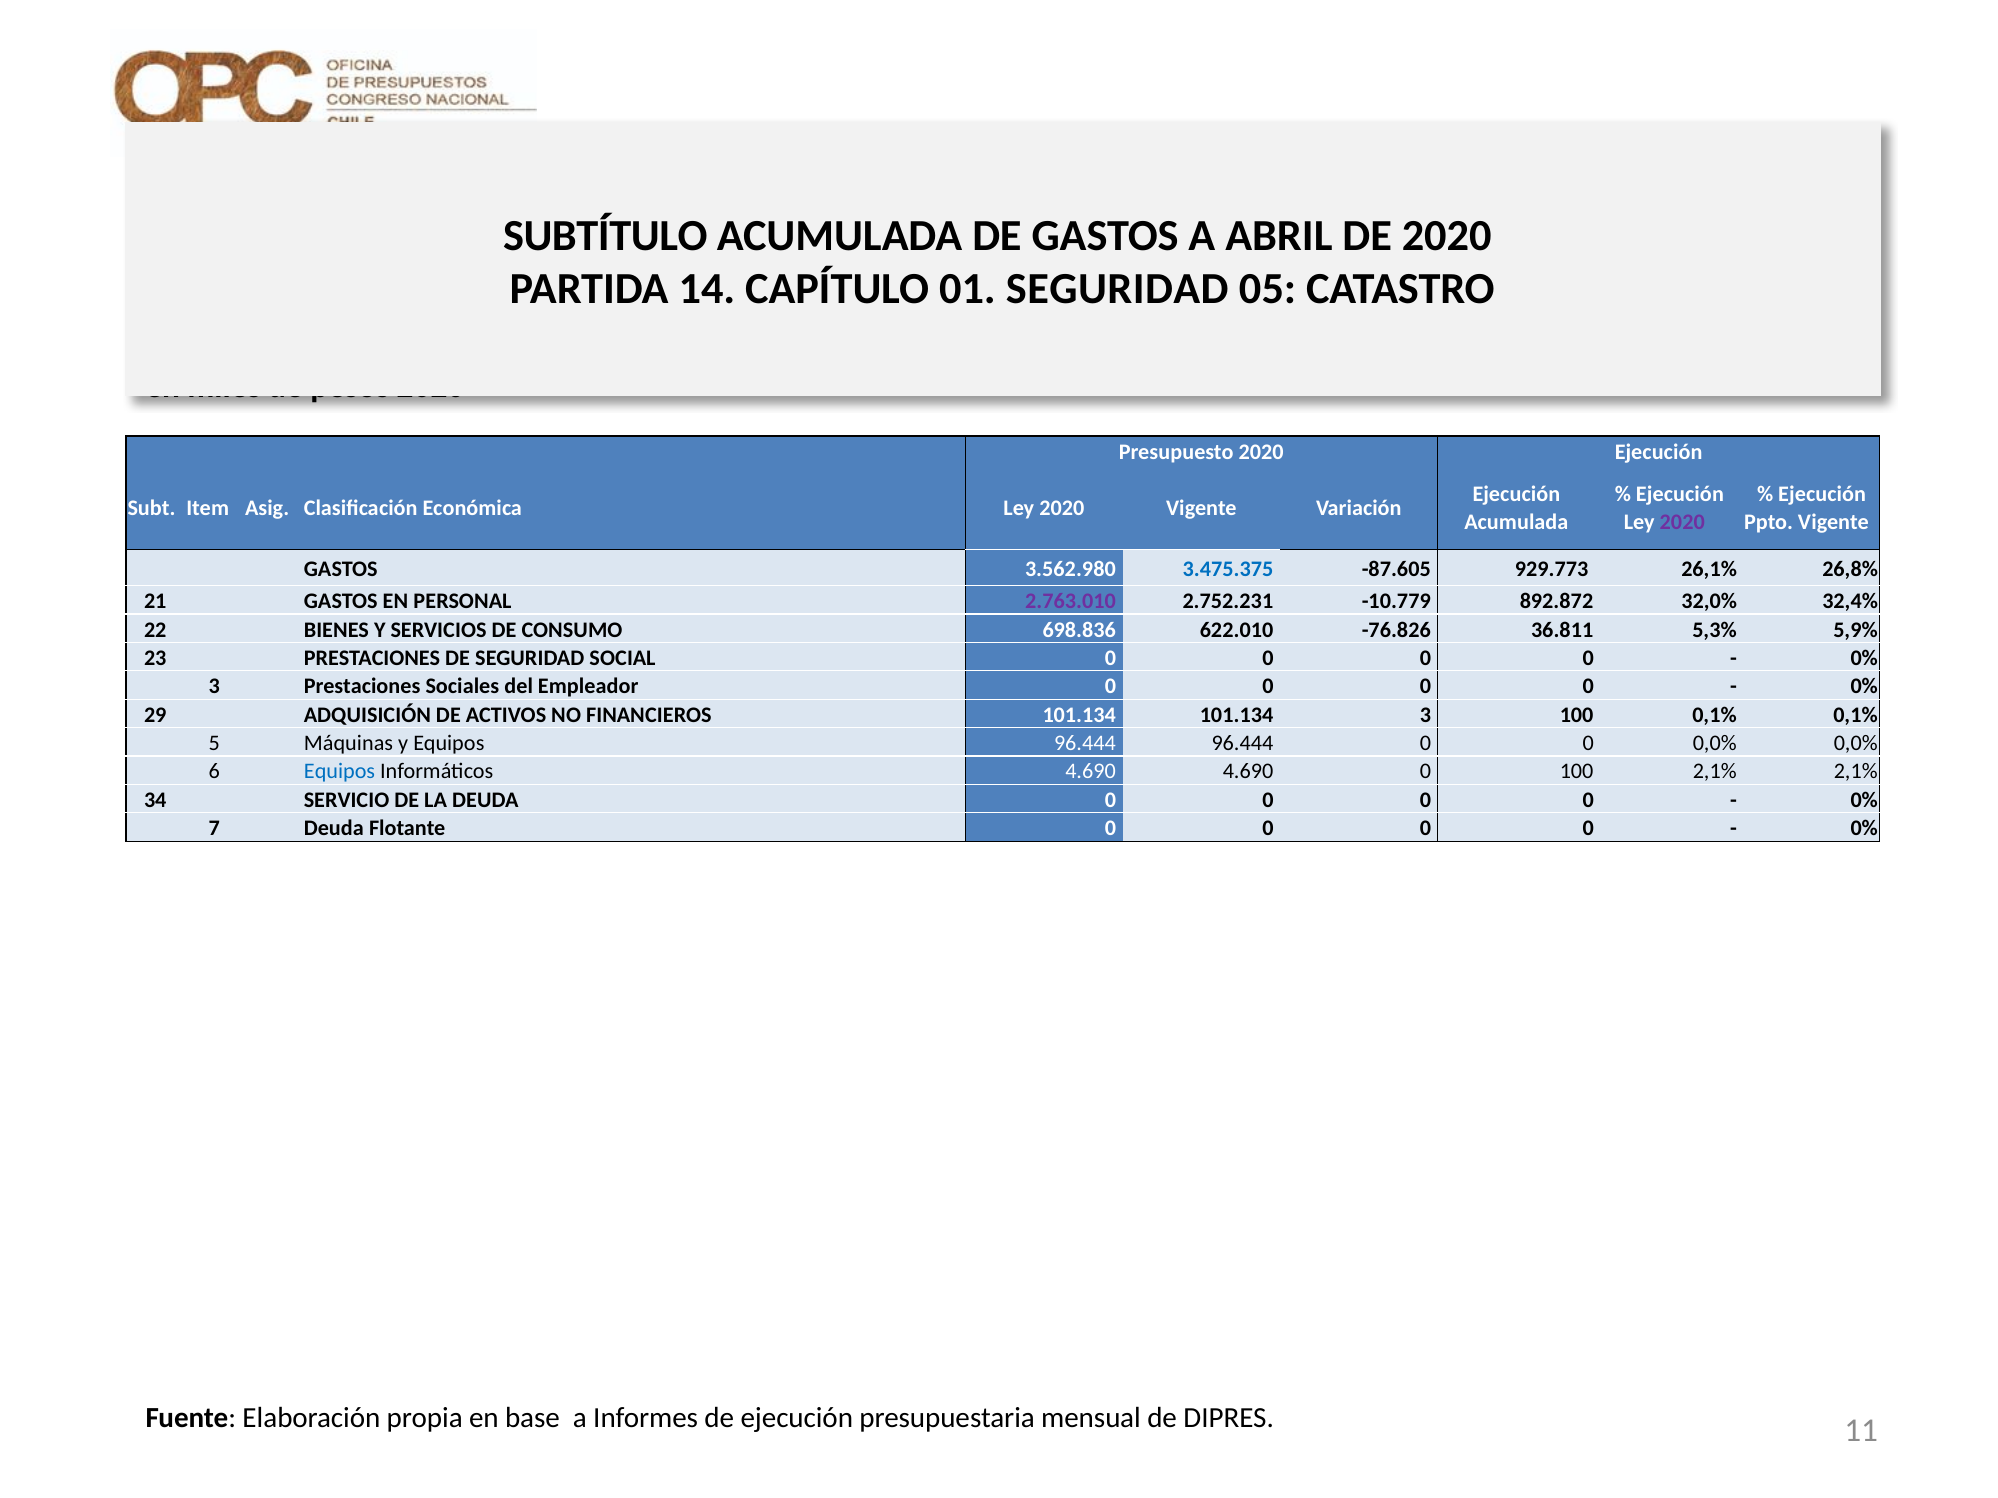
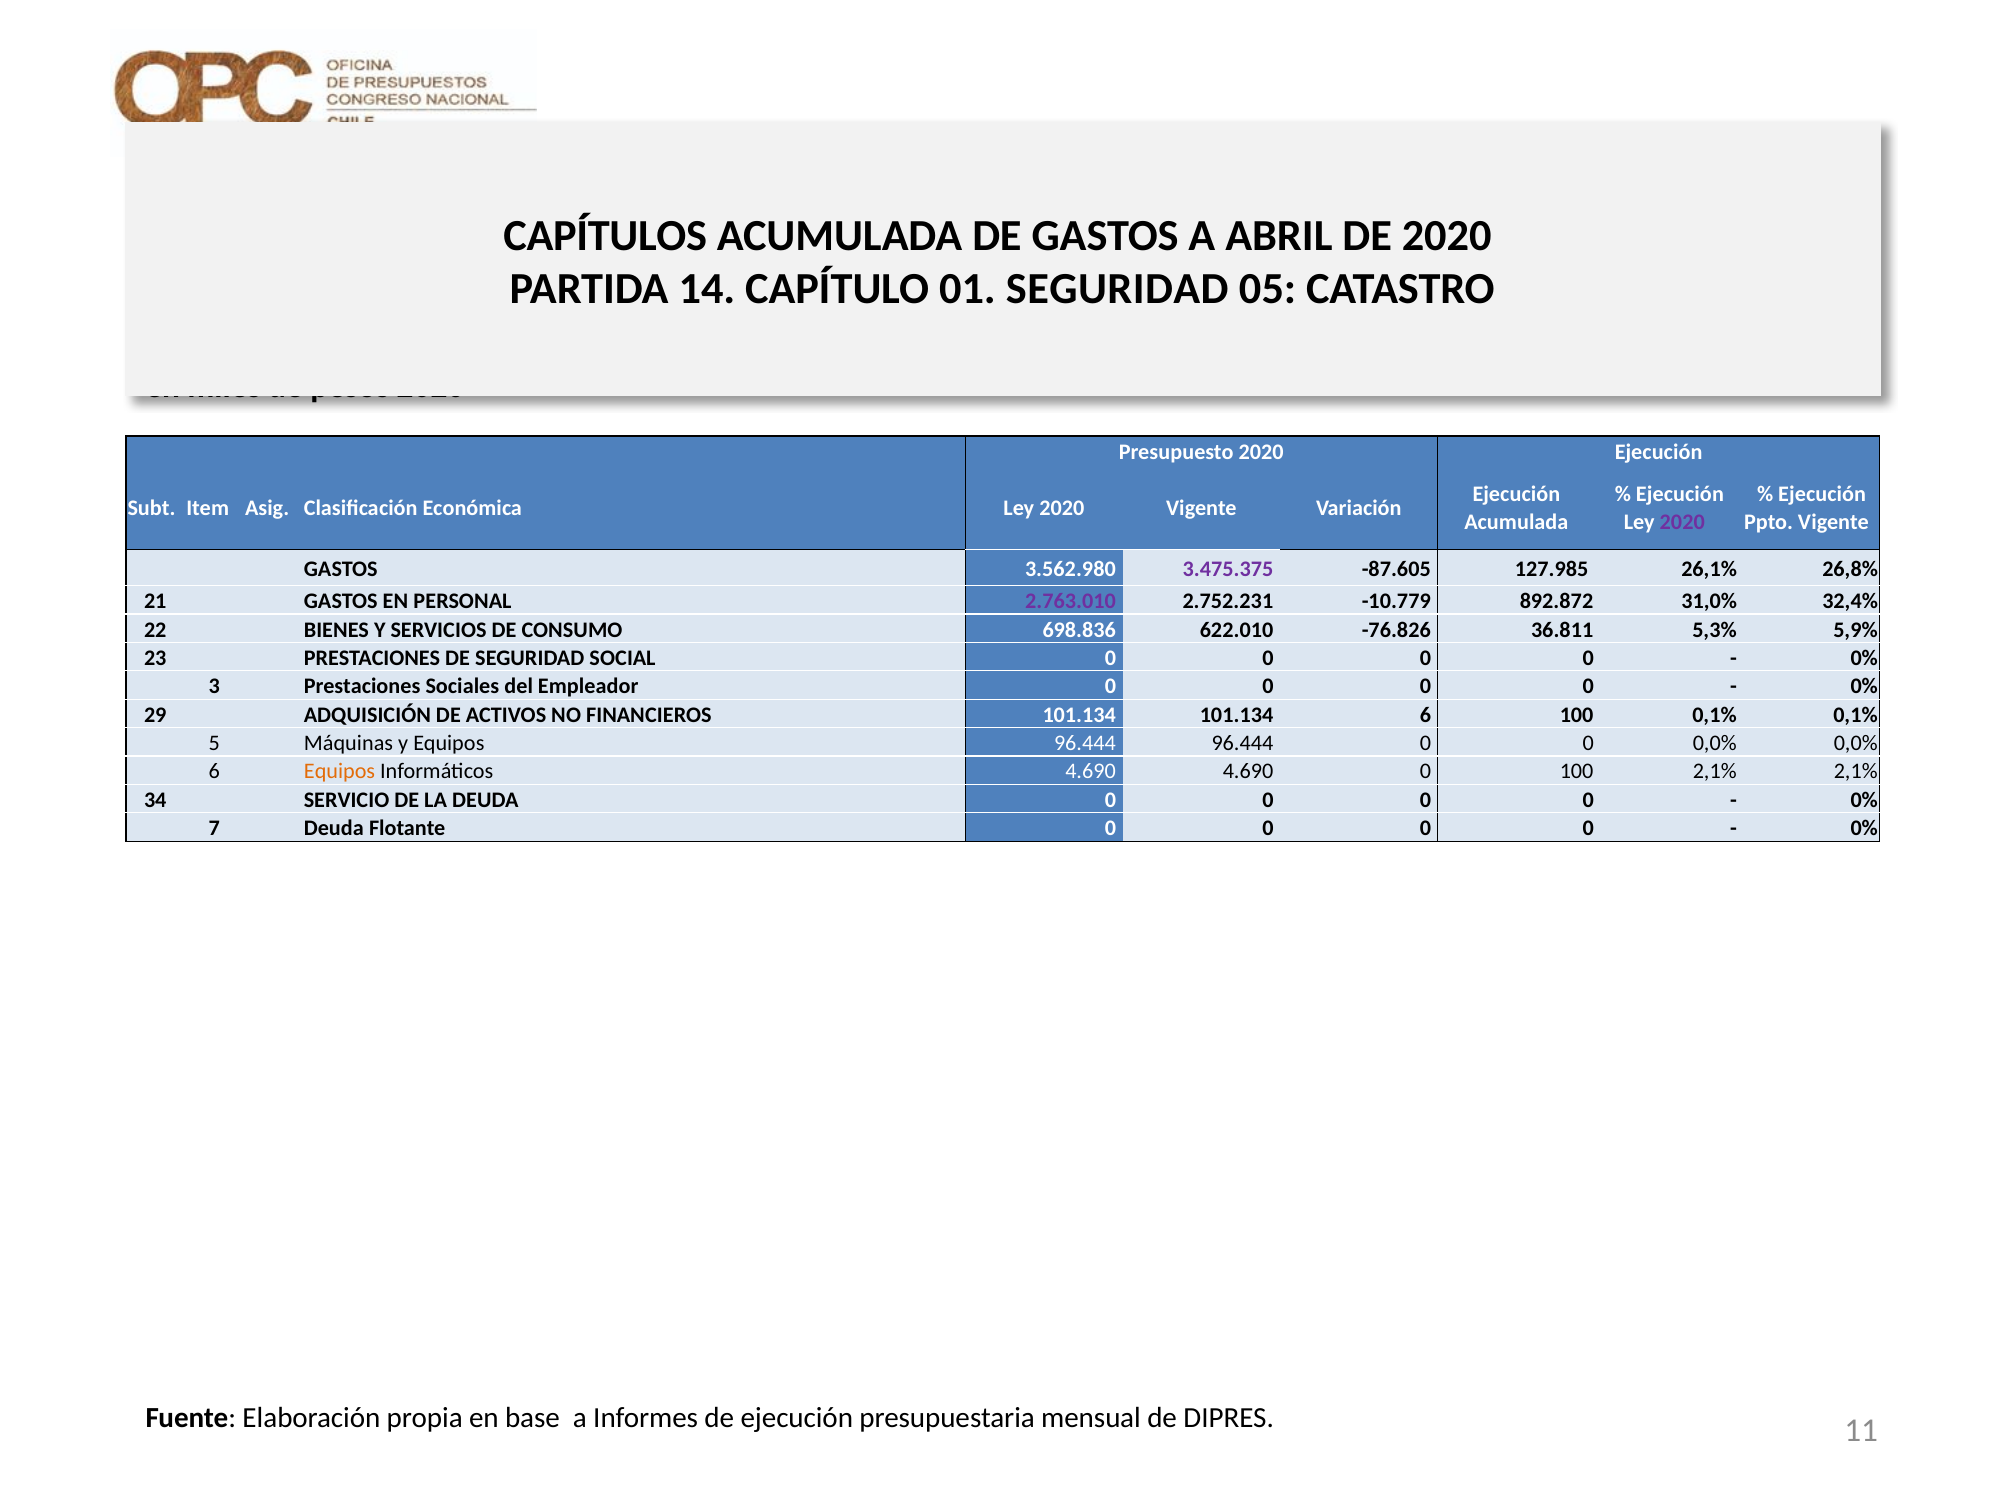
SUBTÍTULO: SUBTÍTULO -> CAPÍTULOS (605, 236)
3.475.375 colour: blue -> purple (1228, 569)
929.773: 929.773 -> 127.985 (1552, 569)
32,0%: 32,0% -> 31,0% (1709, 602)
101.134 3: 3 -> 6 (1425, 715)
Equipos colour: blue -> orange (340, 772)
